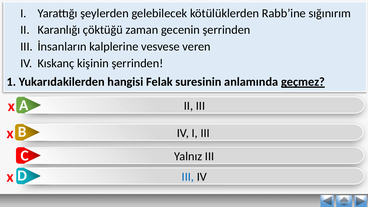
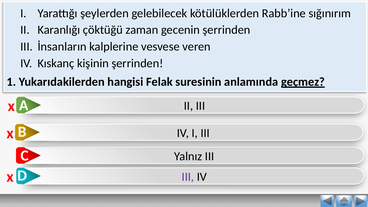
III colour: blue -> purple (188, 177)
